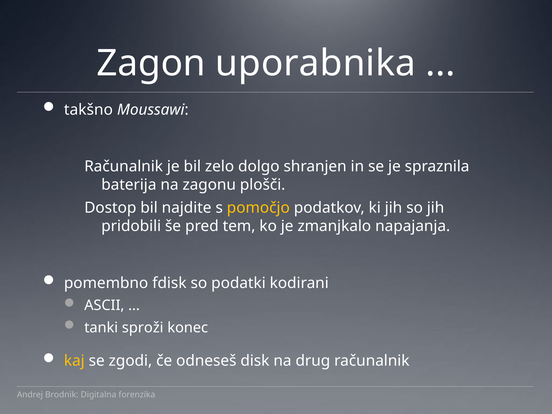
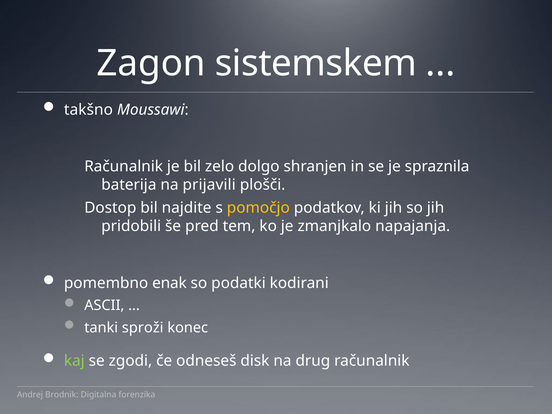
uporabnika: uporabnika -> sistemskem (316, 63)
zagonu: zagonu -> prijavili (209, 185)
fdisk: fdisk -> enak (169, 283)
kaj colour: yellow -> light green (74, 361)
